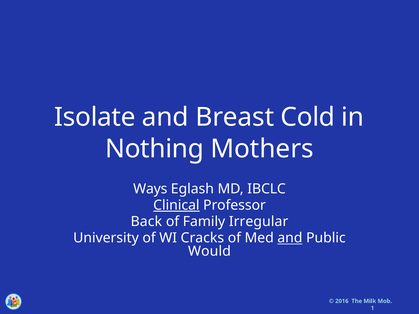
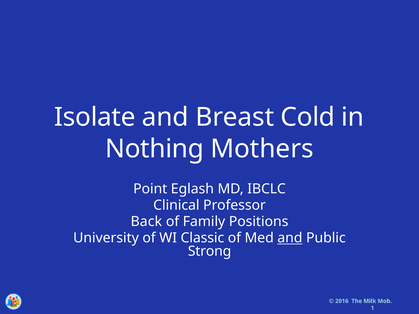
Ways: Ways -> Point (150, 189)
Clinical underline: present -> none (176, 205)
Irregular: Irregular -> Positions (259, 222)
Cracks: Cracks -> Classic (202, 238)
Would: Would -> Strong (210, 252)
